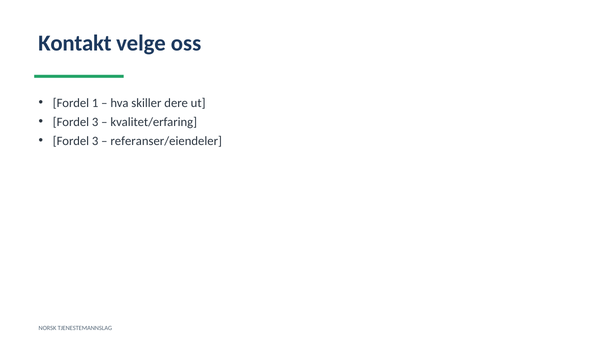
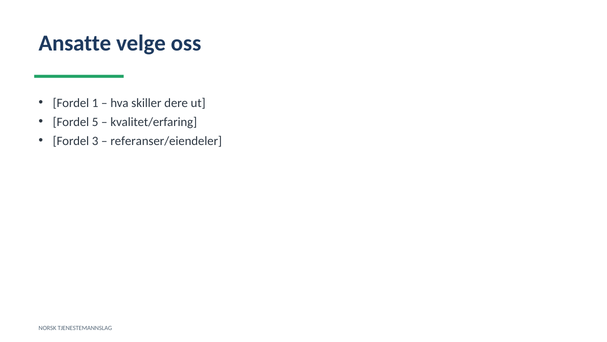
Kontakt: Kontakt -> Ansatte (75, 43)
3: 3 -> 5 (95, 122)
